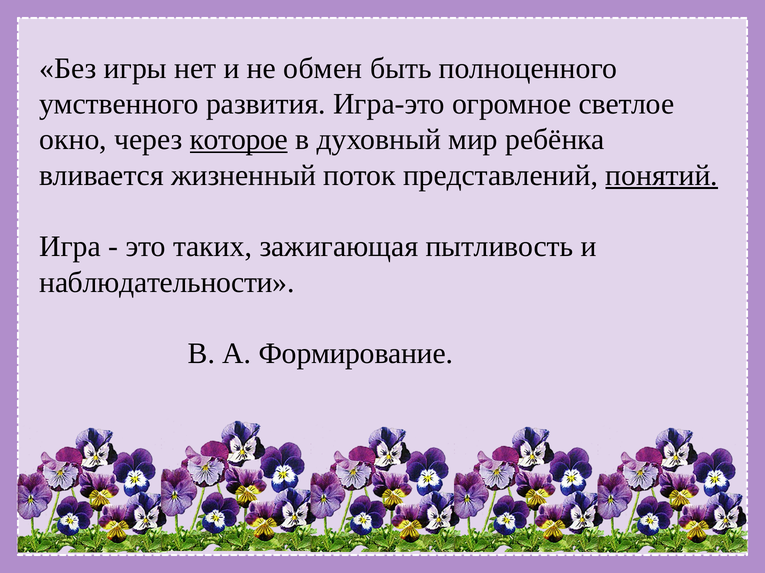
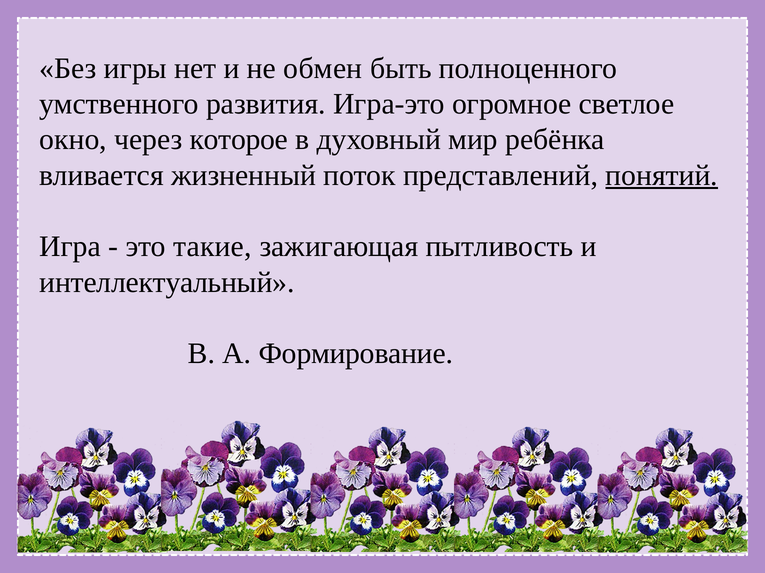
которое underline: present -> none (239, 140)
таких: таких -> такие (213, 247)
наблюдательности: наблюдательности -> интеллектуальный (167, 283)
